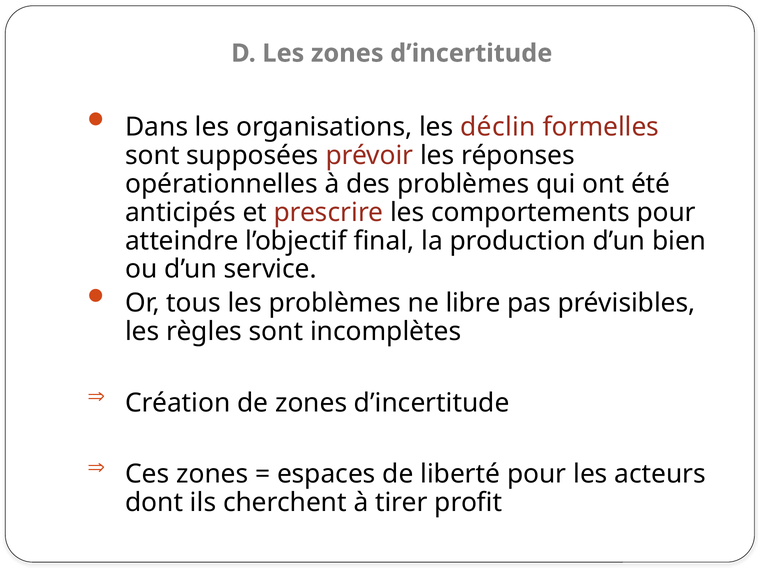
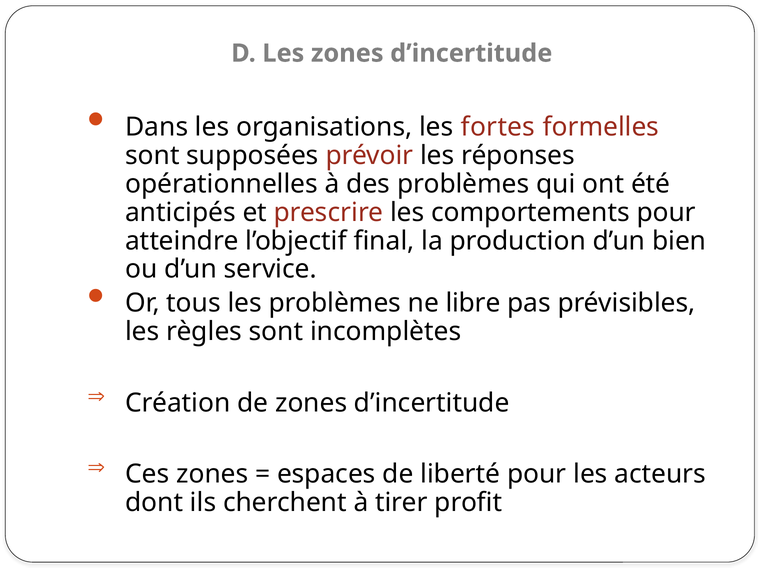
déclin: déclin -> fortes (498, 127)
